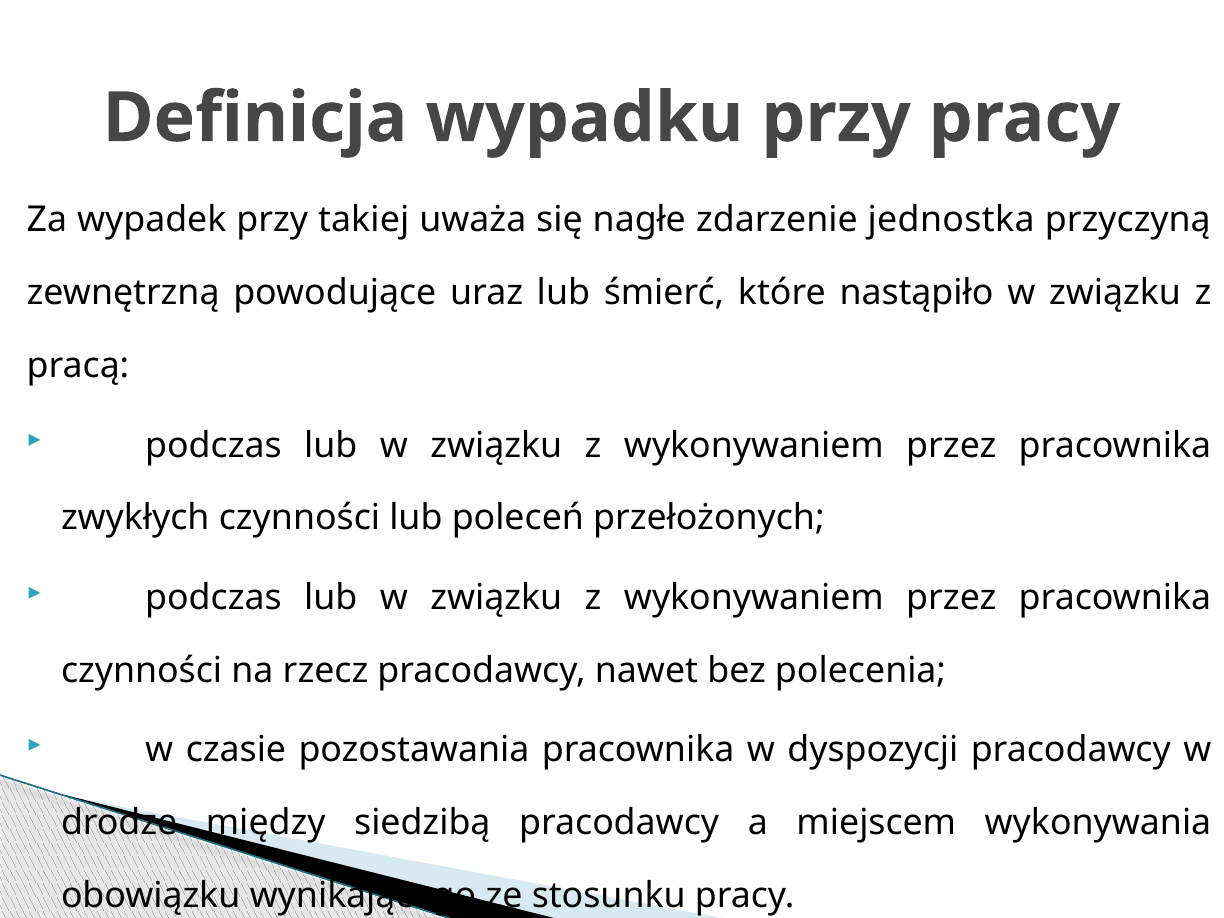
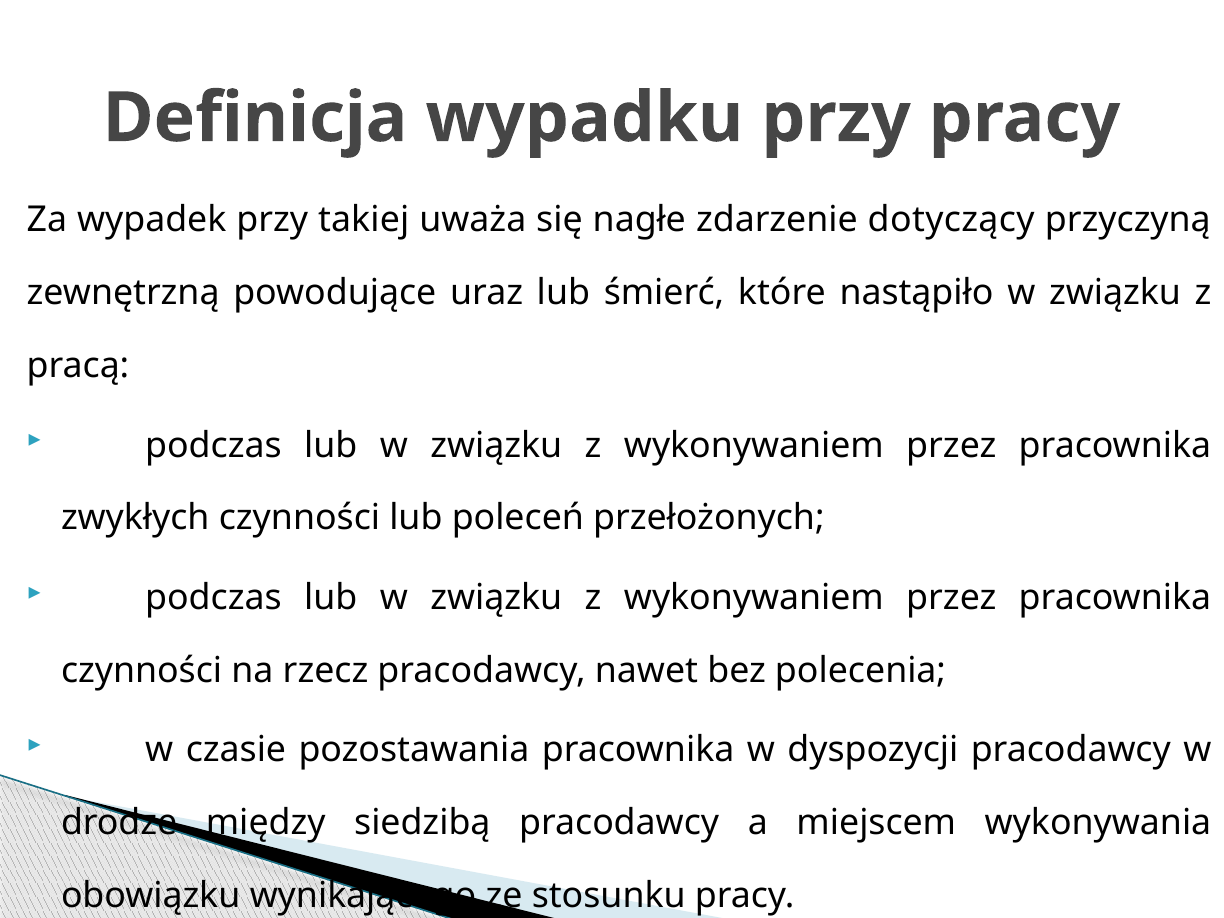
jednostka: jednostka -> dotyczący (951, 220)
